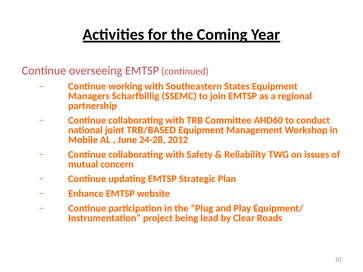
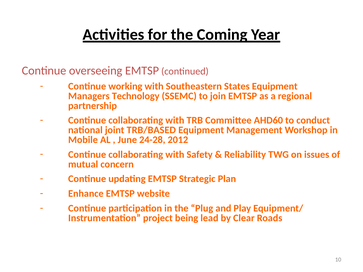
Scharfbillig: Scharfbillig -> Technology (136, 96)
